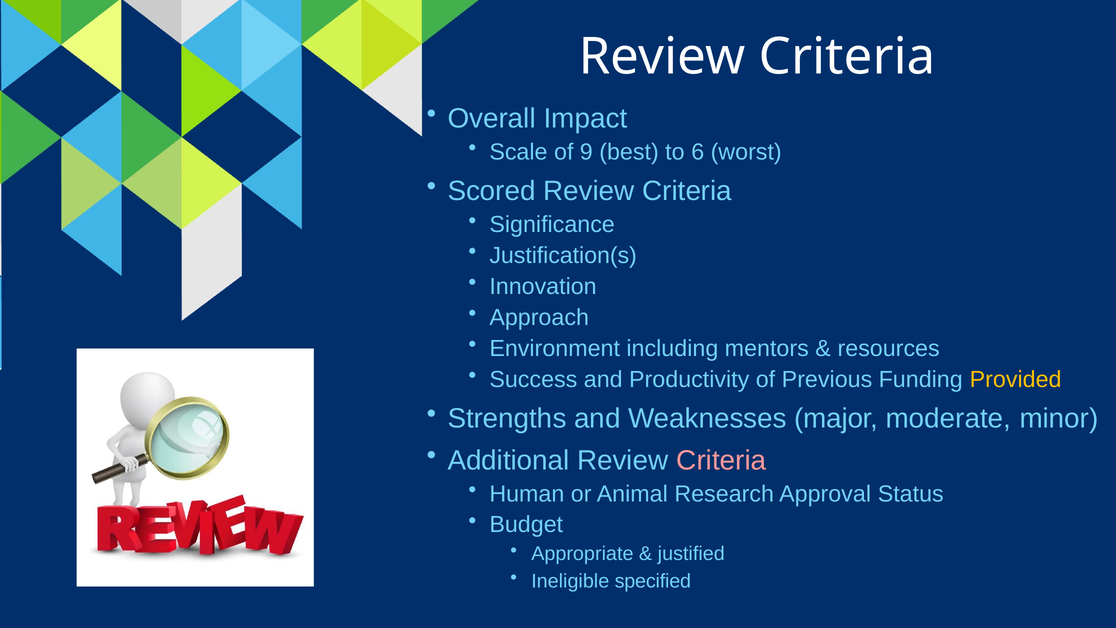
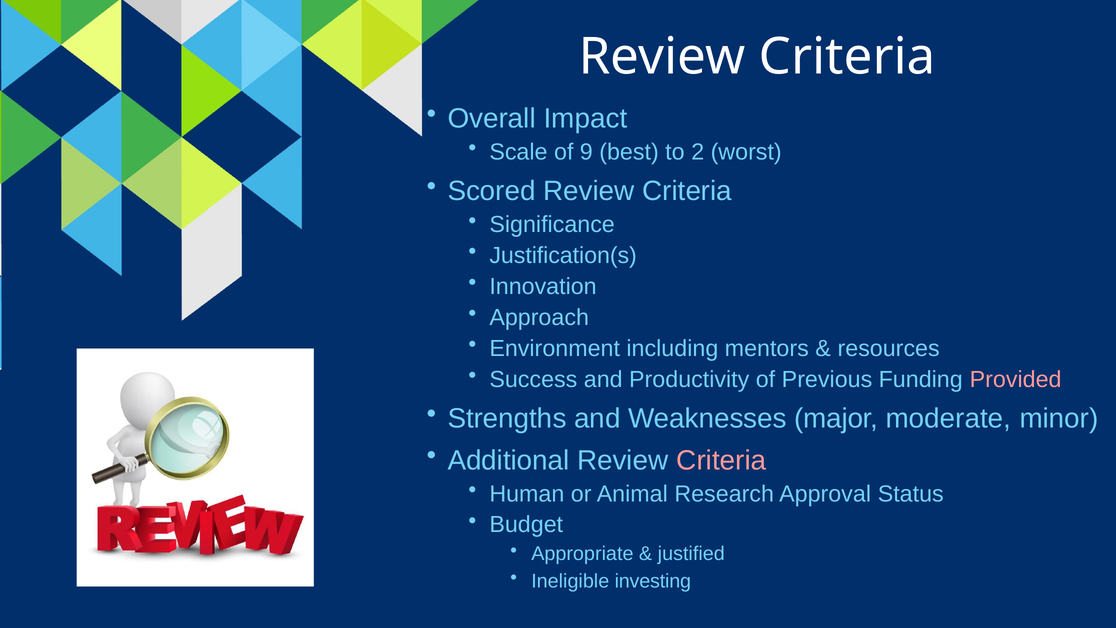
6: 6 -> 2 (698, 152)
Provided colour: yellow -> pink (1016, 379)
specified: specified -> investing (653, 581)
